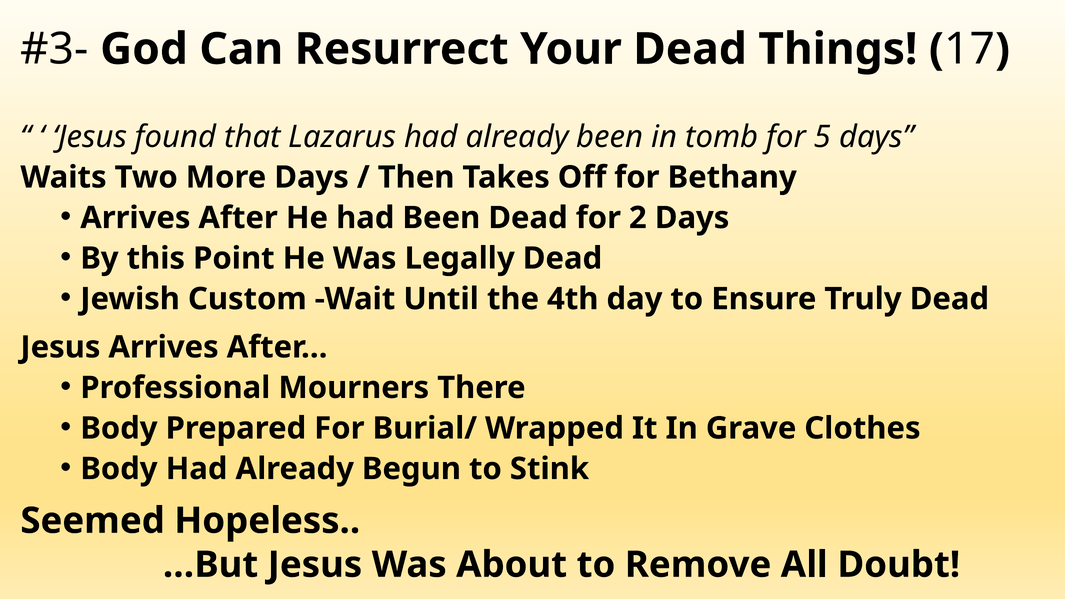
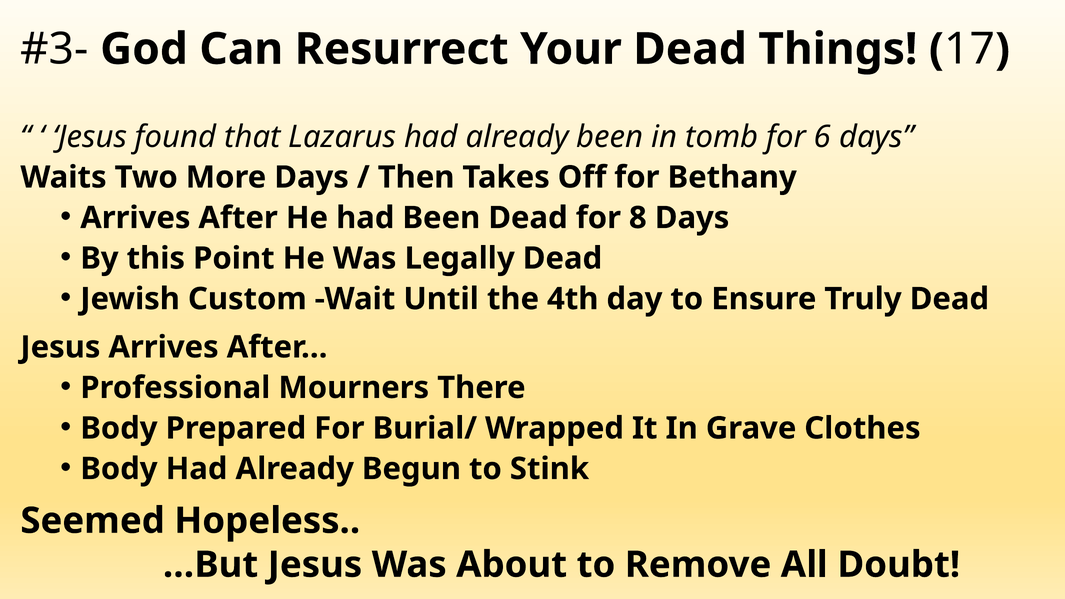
5: 5 -> 6 (823, 137)
2: 2 -> 8 (638, 218)
